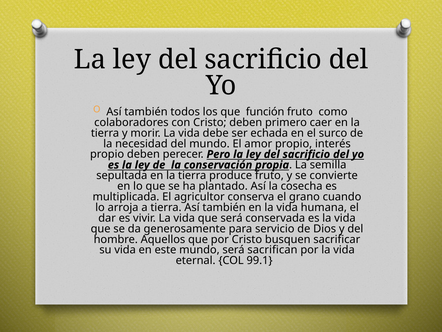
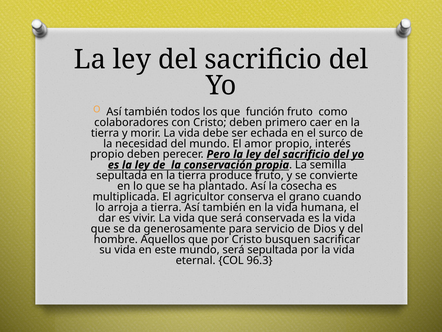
será sacrifican: sacrifican -> sepultada (273, 250)
99.1: 99.1 -> 96.3 (260, 260)
